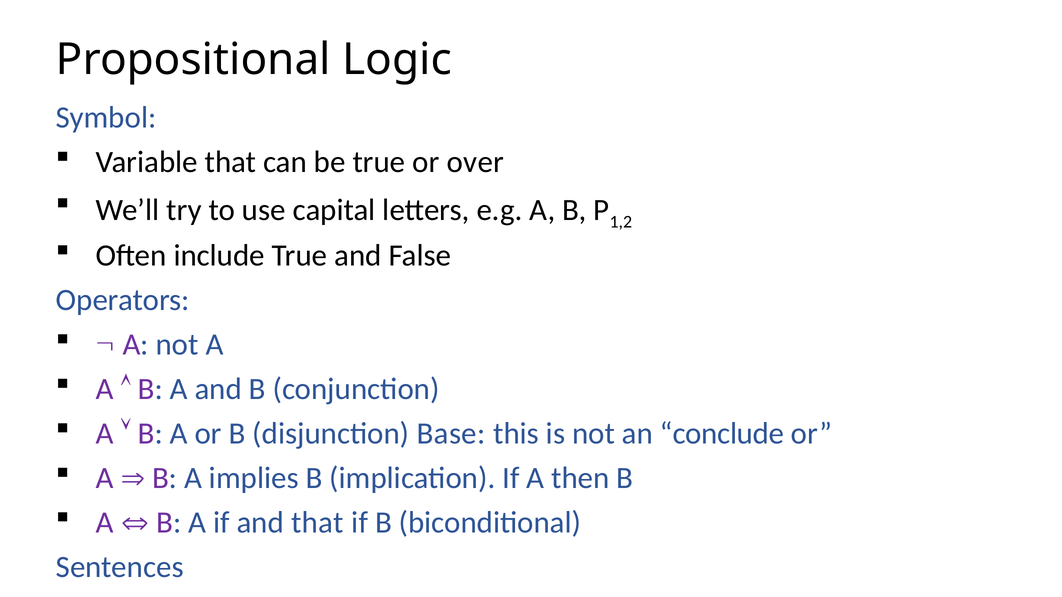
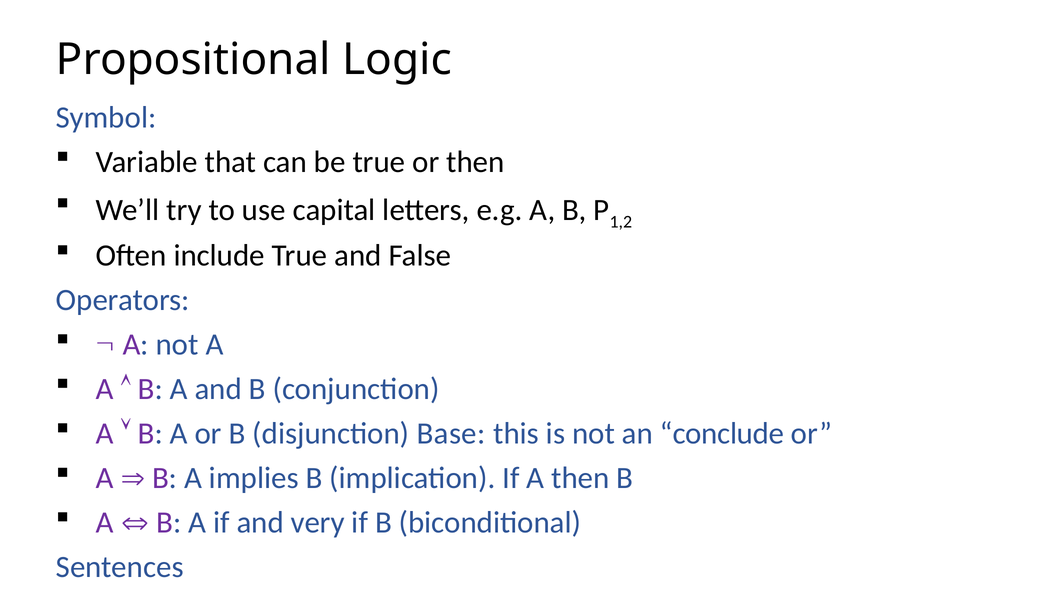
or over: over -> then (475, 162)
and that: that -> very (318, 523)
